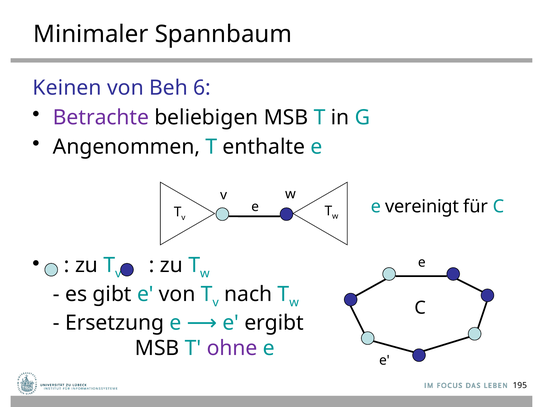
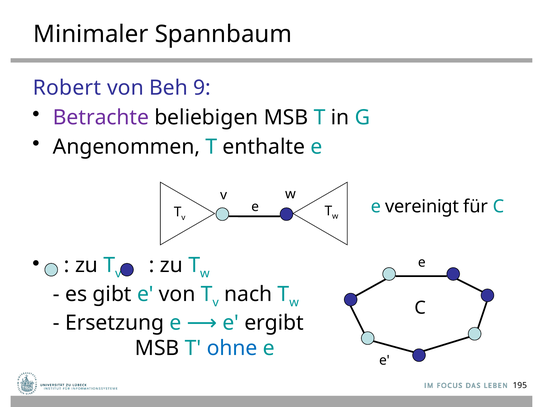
Keinen: Keinen -> Robert (67, 88)
6: 6 -> 9 (202, 88)
ohne colour: purple -> blue (232, 349)
